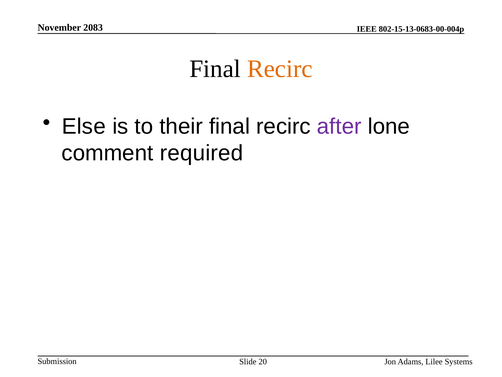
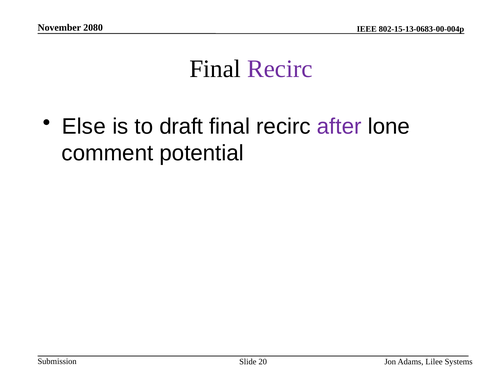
2083: 2083 -> 2080 (93, 27)
Recirc colour: orange -> purple (280, 69)
their: their -> draft (181, 126)
required: required -> potential (202, 153)
